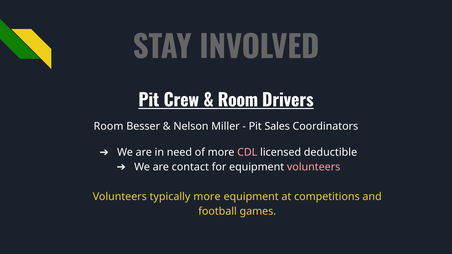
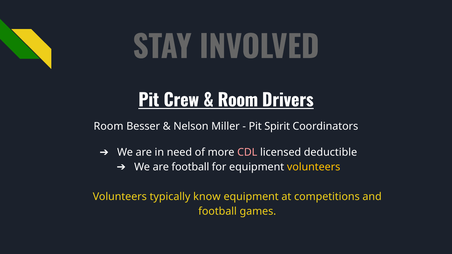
Sales: Sales -> Spirit (277, 127)
are contact: contact -> football (190, 167)
volunteers colour: pink -> yellow (314, 167)
typically more: more -> know (207, 197)
